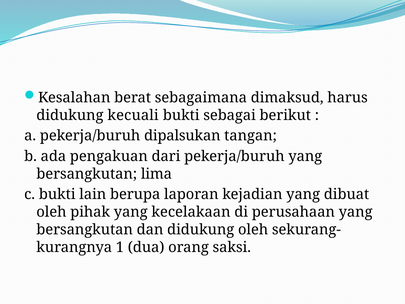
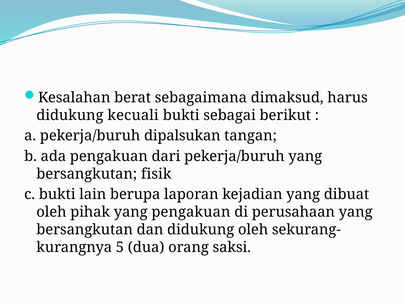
lima: lima -> fisik (156, 174)
yang kecelakaan: kecelakaan -> pengakuan (191, 212)
1: 1 -> 5 (120, 247)
